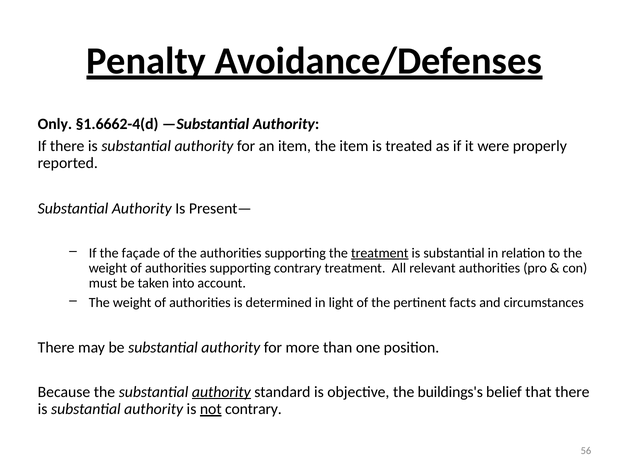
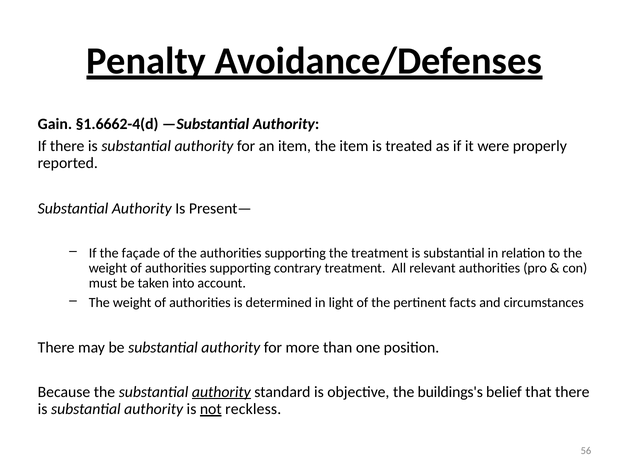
Only: Only -> Gain (55, 124)
treatment underline: present -> none (380, 253)
not contrary: contrary -> reckless (253, 409)
